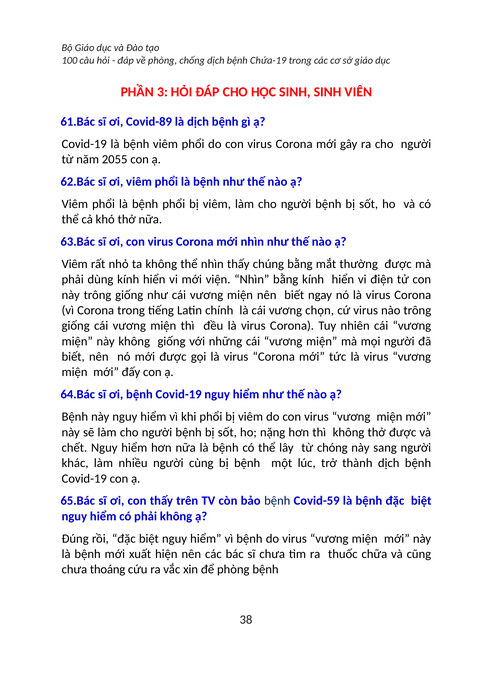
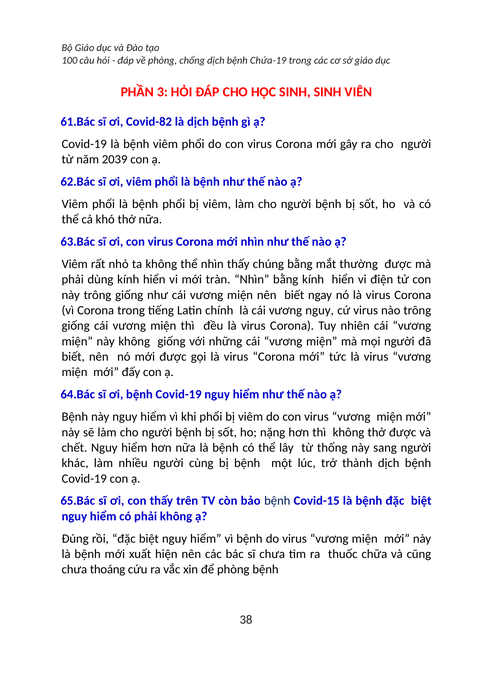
Covid-89: Covid-89 -> Covid-82 (149, 122)
2055: 2055 -> 2039 (115, 159)
viện: viện -> tràn (218, 279)
vương chọn: chọn -> nguy (320, 310)
chóng: chóng -> thống (332, 447)
Covid-59: Covid-59 -> Covid-15 (317, 500)
